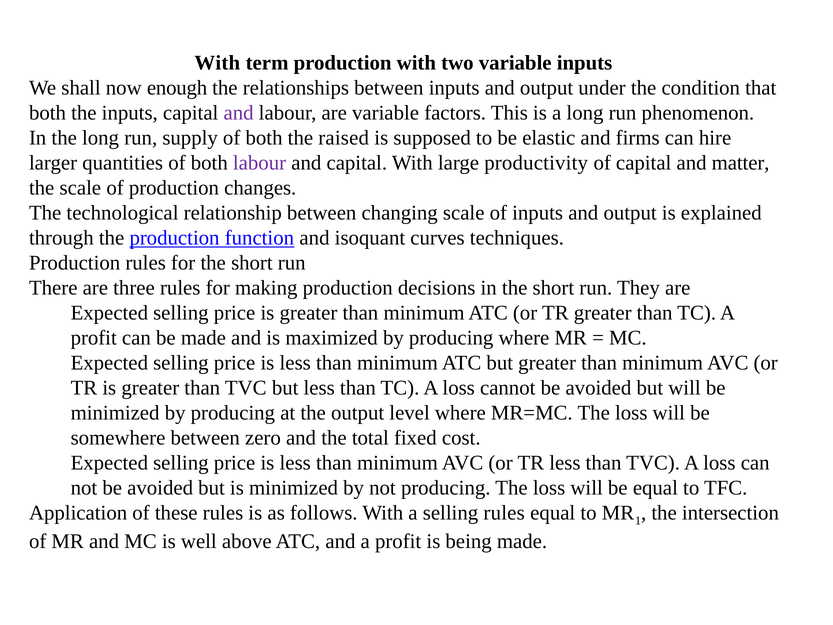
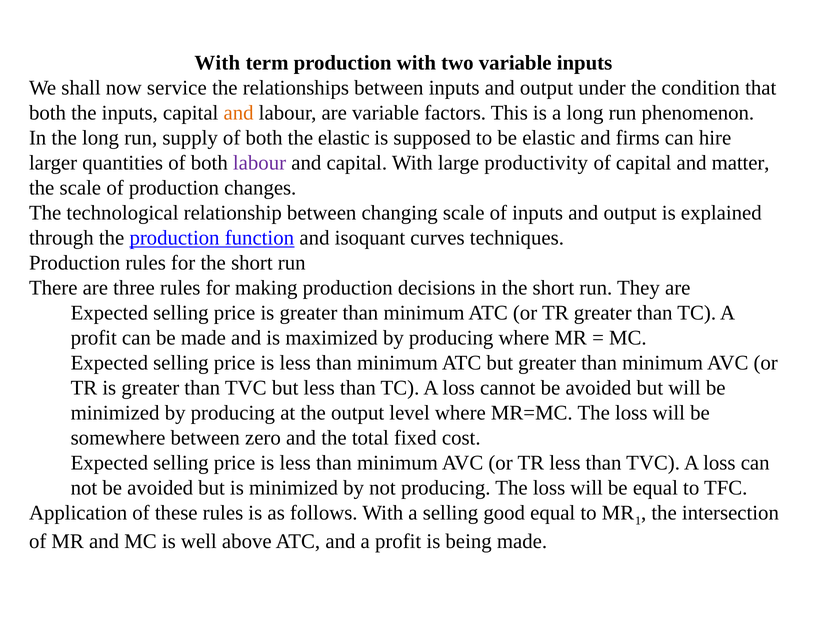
enough: enough -> service (177, 88)
and colour: purple -> orange (239, 113)
the raised: raised -> elastic (344, 138)
selling rules: rules -> good (504, 513)
